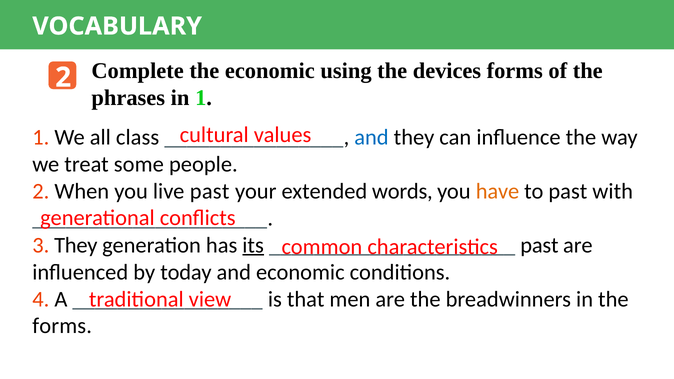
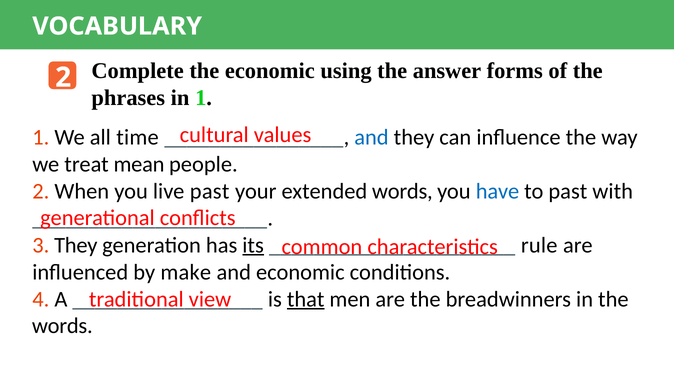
devices: devices -> answer (447, 71)
class: class -> time (138, 137)
some: some -> mean (139, 164)
have colour: orange -> blue (497, 191)
past: past -> rule (539, 245)
today: today -> make (186, 272)
that underline: none -> present (306, 299)
forms: forms -> words (62, 326)
